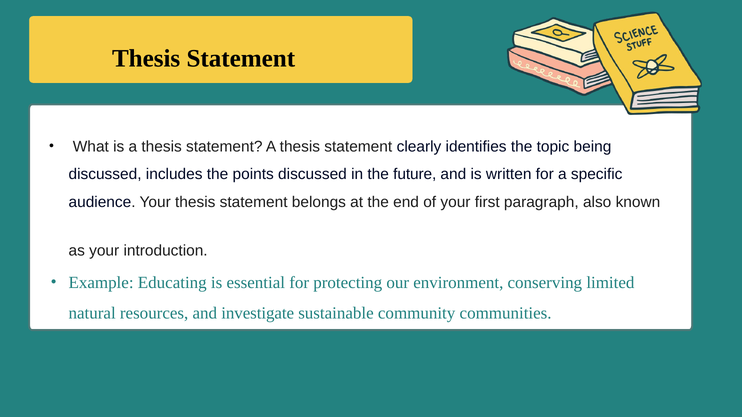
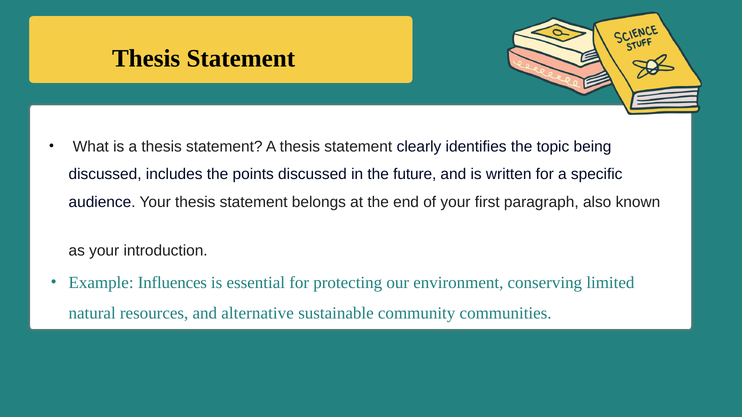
Educating: Educating -> Influences (172, 283)
investigate: investigate -> alternative (258, 314)
